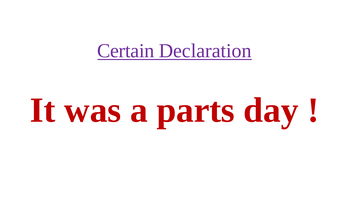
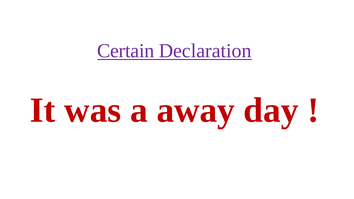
parts: parts -> away (196, 110)
